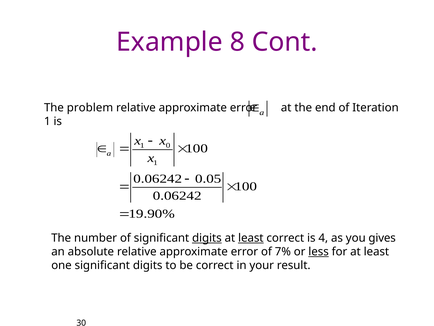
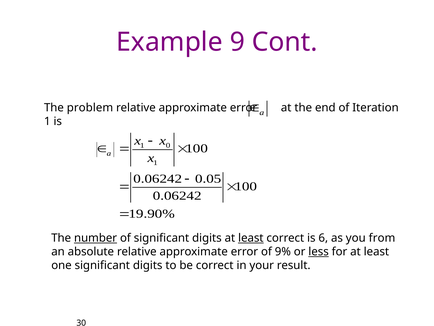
8: 8 -> 9 (237, 42)
number underline: none -> present (96, 238)
digits underline: present -> none (207, 238)
4: 4 -> 6 (323, 238)
gives: gives -> from (382, 238)
7%: 7% -> 9% (283, 251)
